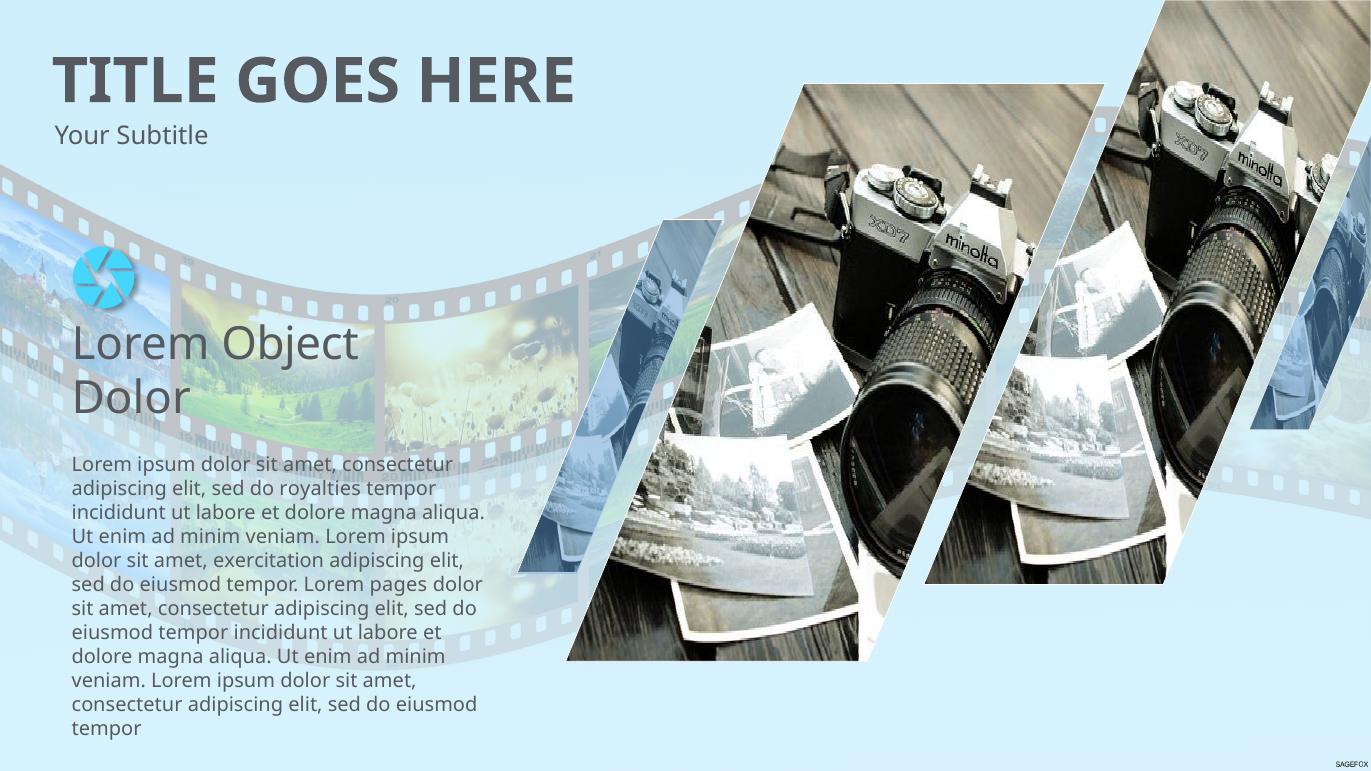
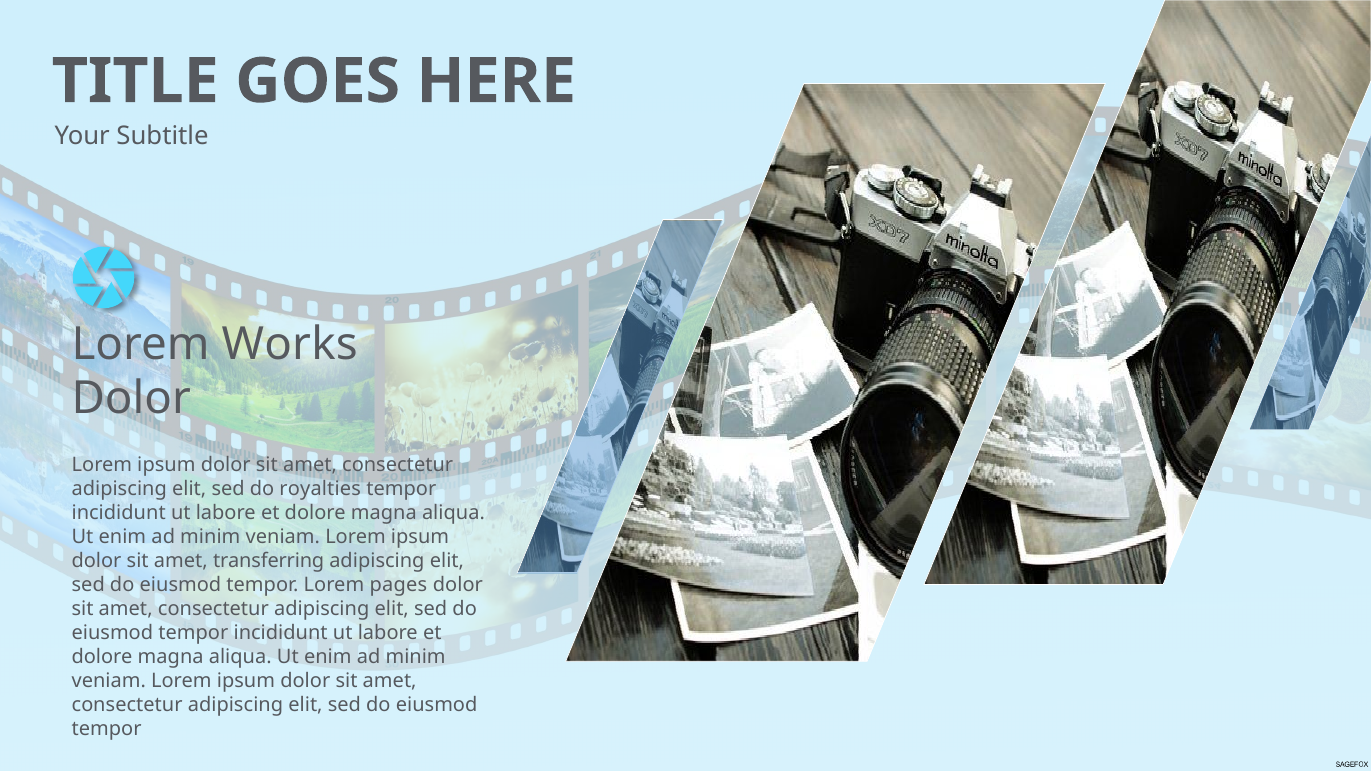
Object: Object -> Works (290, 344)
exercitation: exercitation -> transferring (269, 561)
